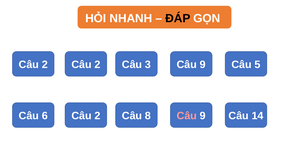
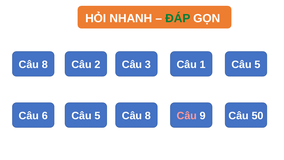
ĐÁP colour: black -> green (178, 18)
2: 2 -> 8 (45, 65)
3 Câu 9: 9 -> 1 (203, 65)
6 Câu 2: 2 -> 5 (97, 116)
14: 14 -> 50 (258, 116)
